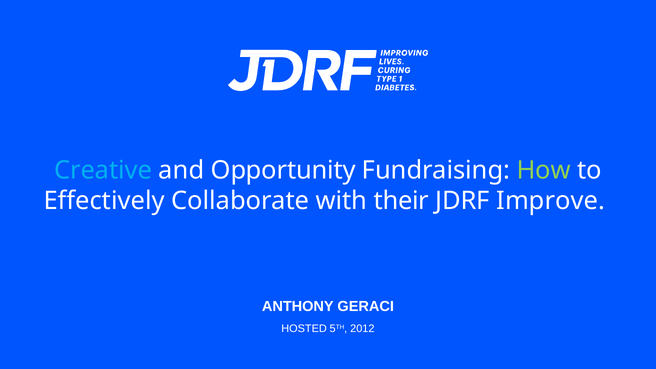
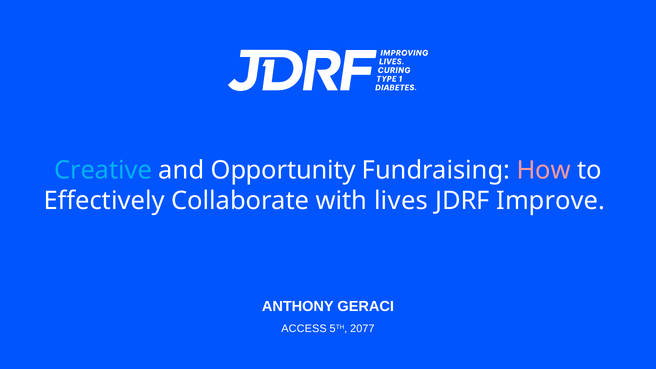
How colour: light green -> pink (544, 170)
their: their -> lives (401, 201)
HOSTED: HOSTED -> ACCESS (304, 329)
2012: 2012 -> 2077 (362, 329)
